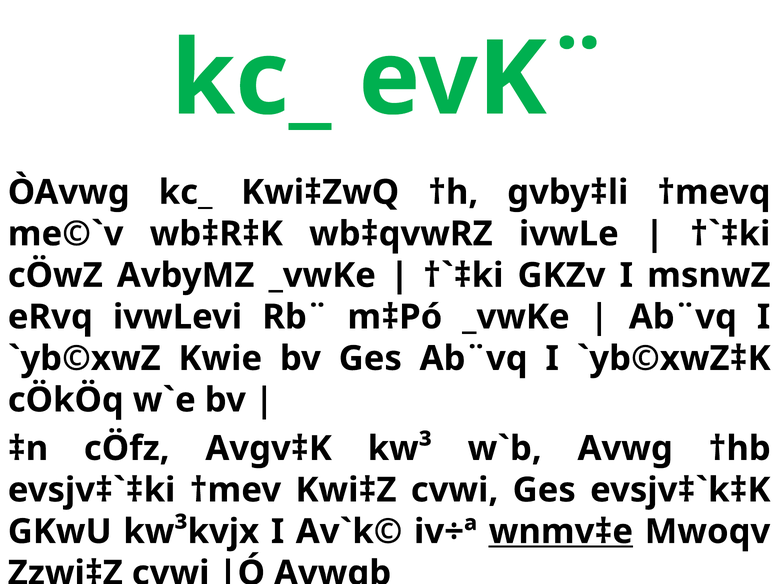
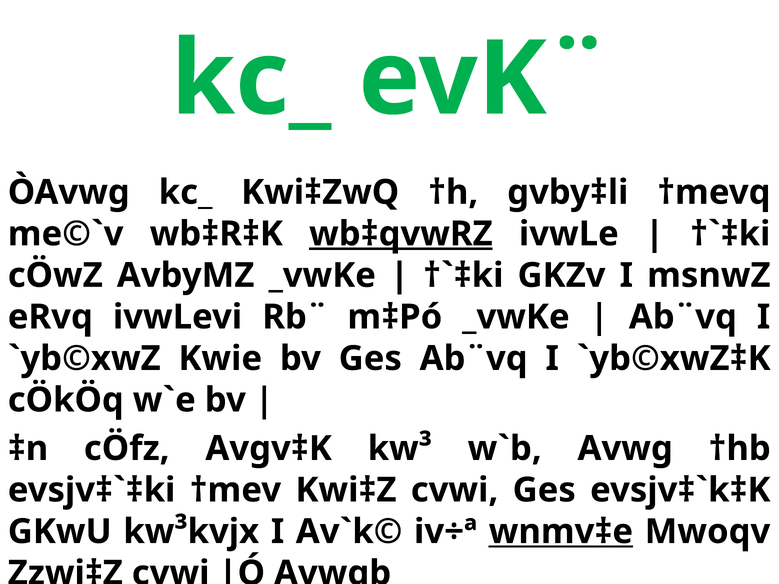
wb‡qvwRZ underline: none -> present (401, 234)
